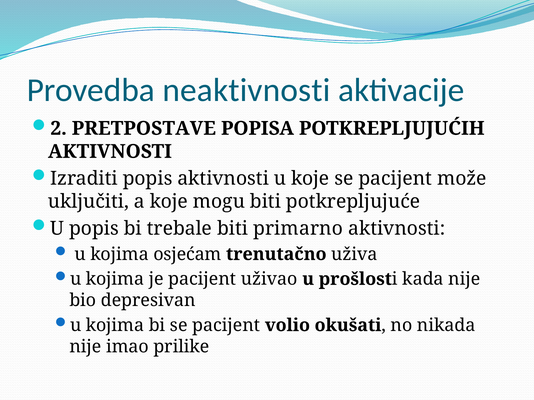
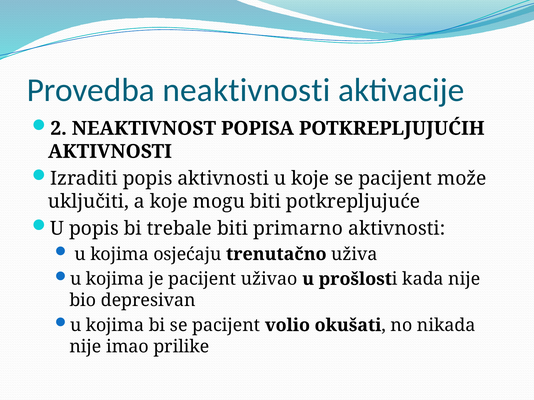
PRETPOSTAVE: PRETPOSTAVE -> NEAKTIVNOST (144, 129)
osjećam: osjećam -> osjećaju (187, 254)
